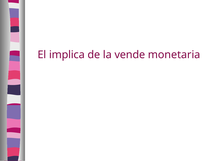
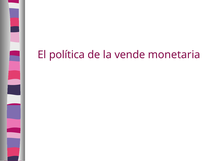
implica: implica -> política (67, 55)
